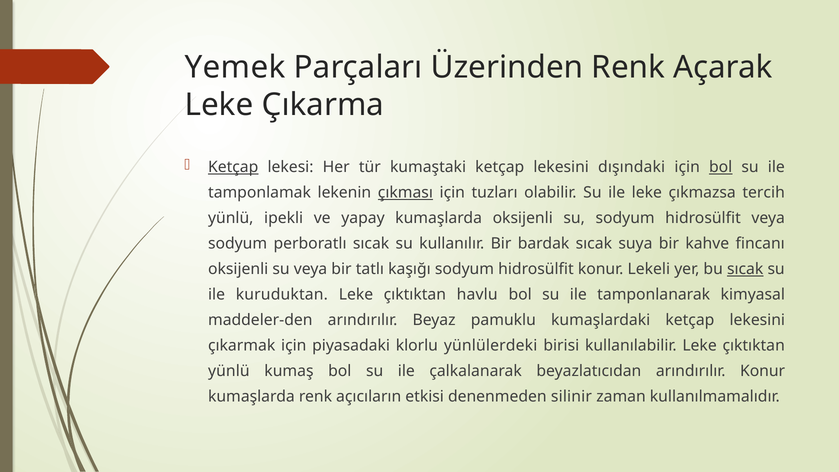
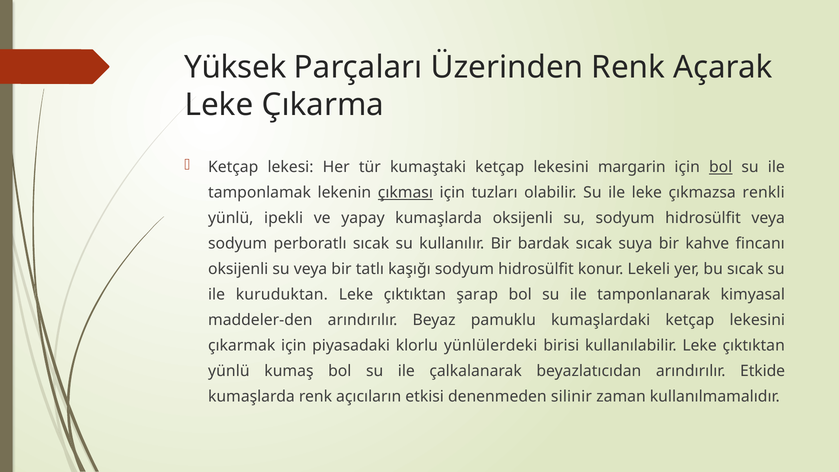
Yemek: Yemek -> Yüksek (235, 67)
Ketçap underline: present -> none (233, 167)
dışındaki: dışındaki -> margarin (632, 167)
tercih: tercih -> renkli (764, 193)
sıcak underline: present -> none (745, 269)
havlu: havlu -> şarap (477, 294)
arındırılır Konur: Konur -> Etkide (763, 371)
